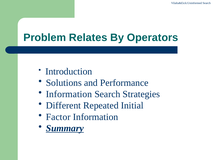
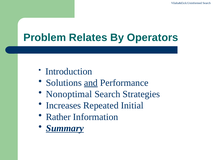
and underline: none -> present (91, 83)
Information: Information -> Nonoptimal (69, 94)
Different: Different -> Increases (63, 105)
Factor: Factor -> Rather (58, 117)
